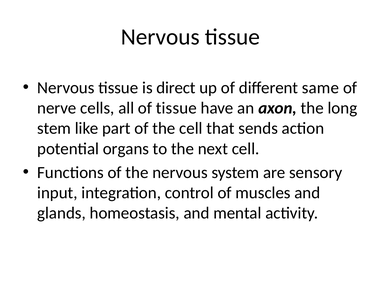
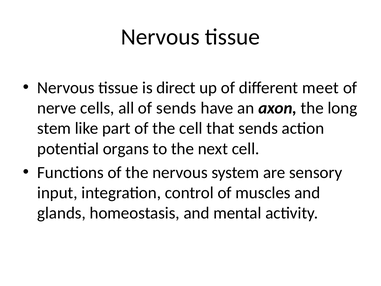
same: same -> meet (320, 88)
of tissue: tissue -> sends (176, 108)
